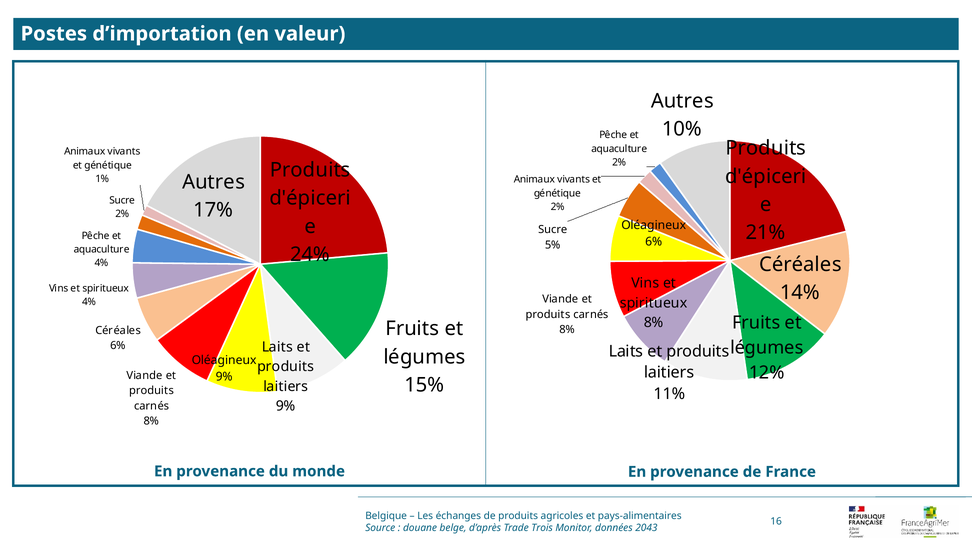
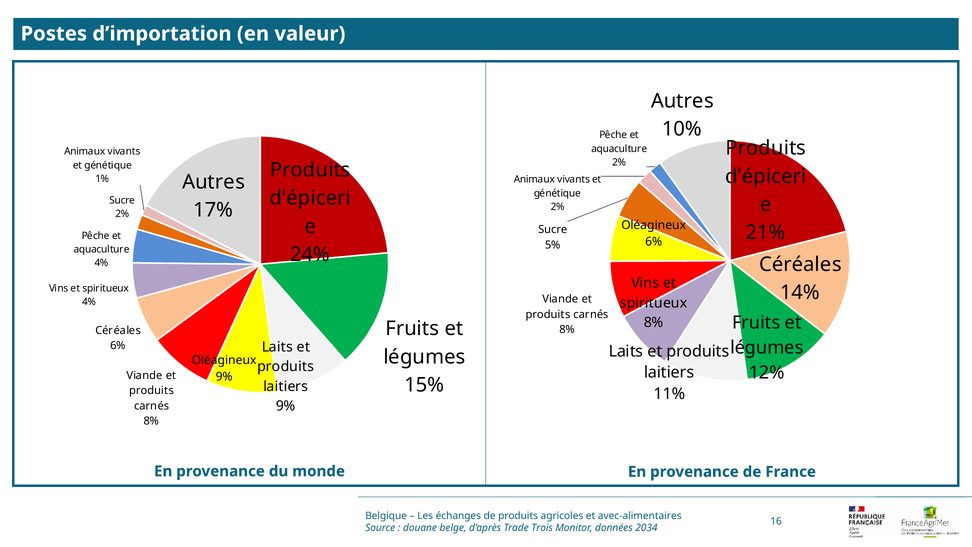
pays-alimentaires: pays-alimentaires -> avec-alimentaires (640, 516)
2043: 2043 -> 2034 (646, 528)
